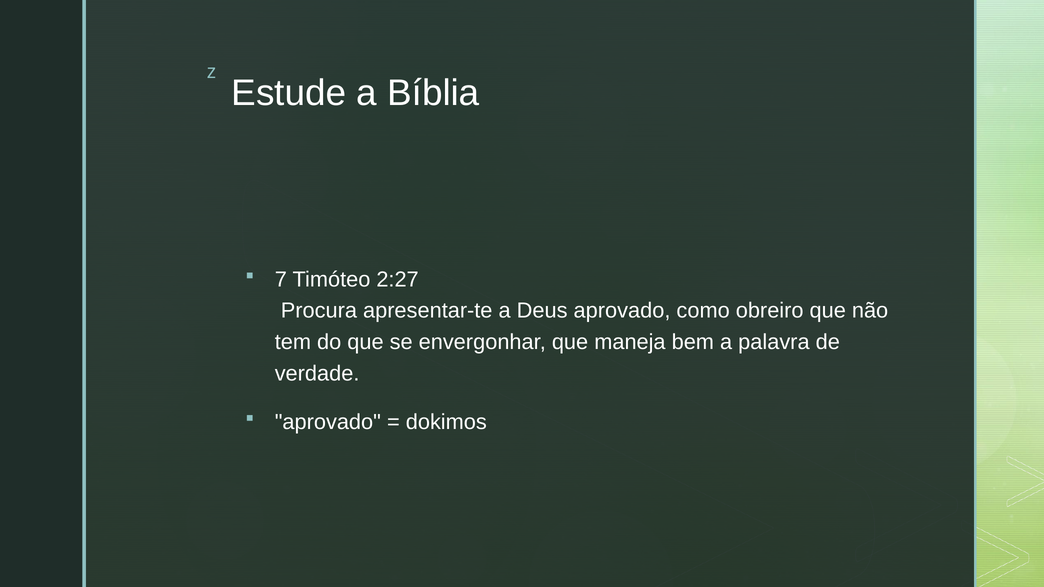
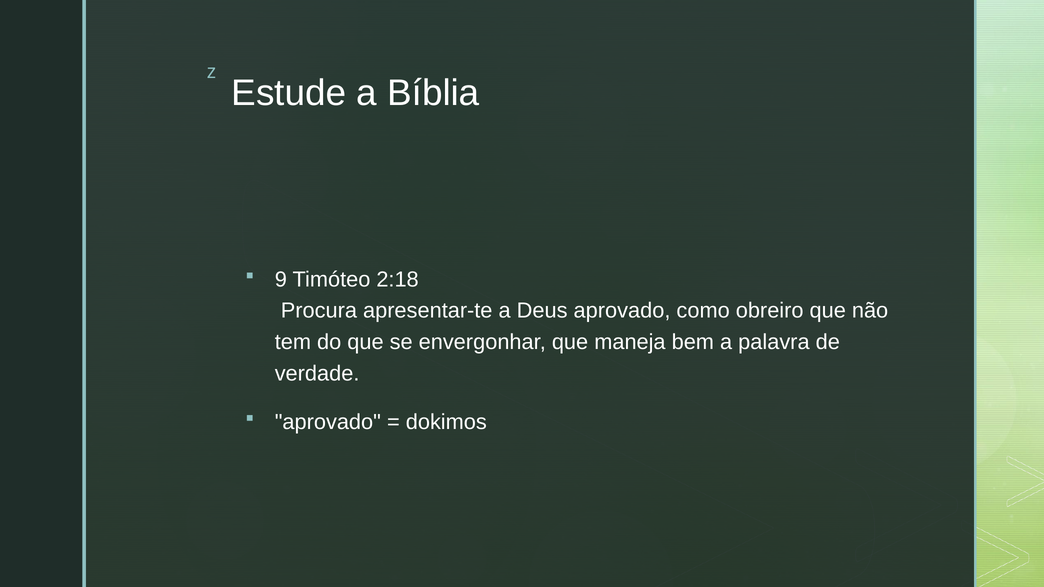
7: 7 -> 9 (281, 280)
2:27: 2:27 -> 2:18 (398, 280)
